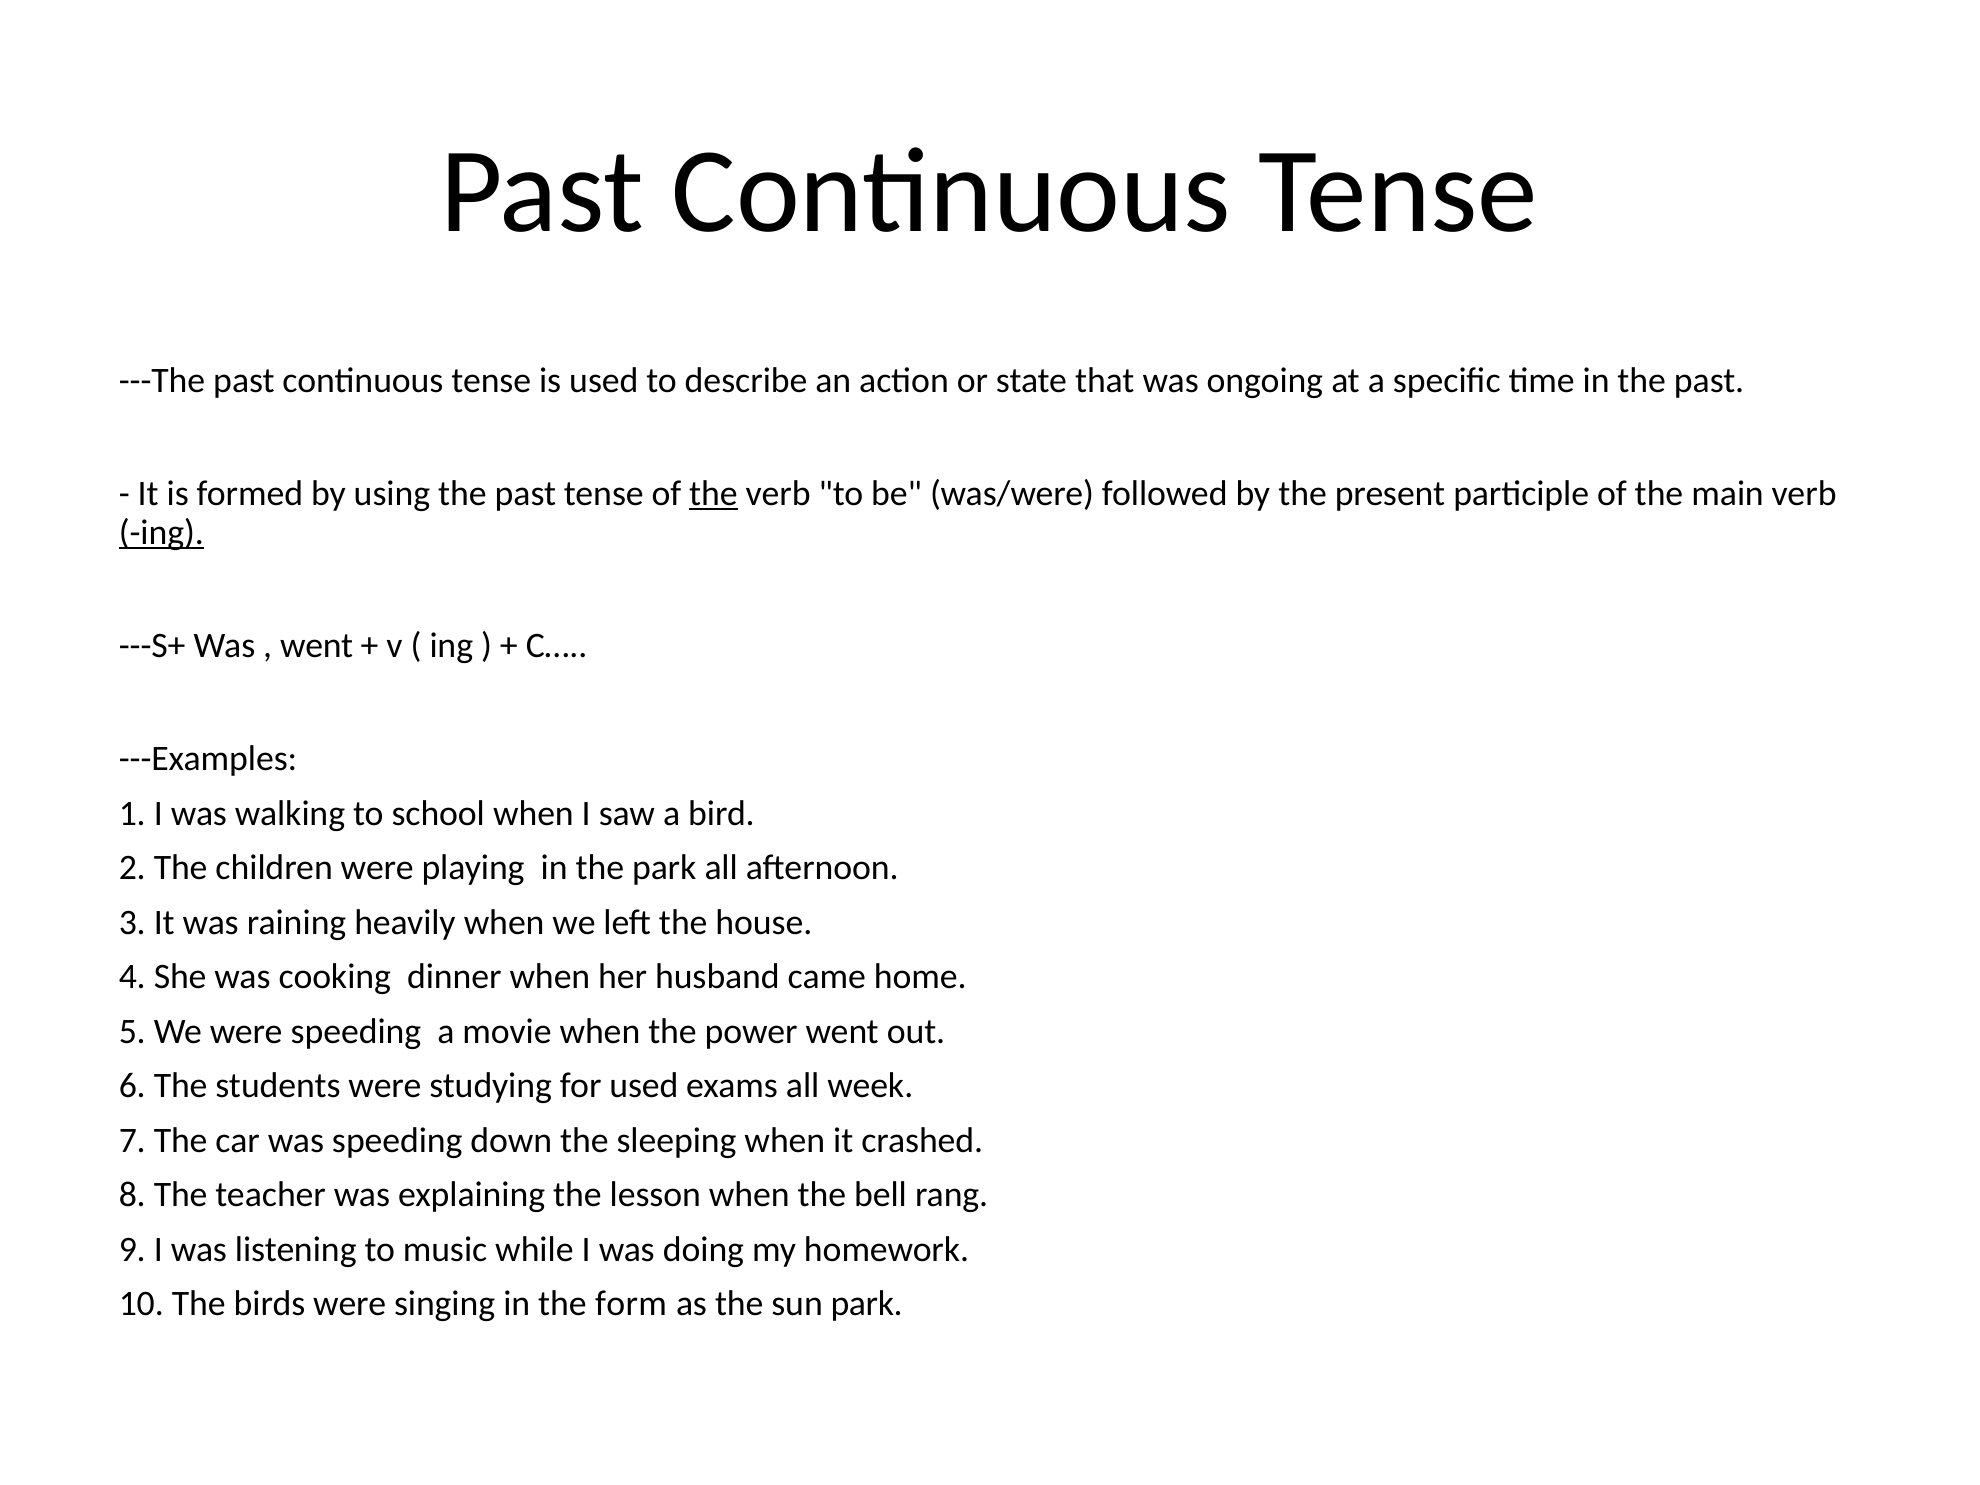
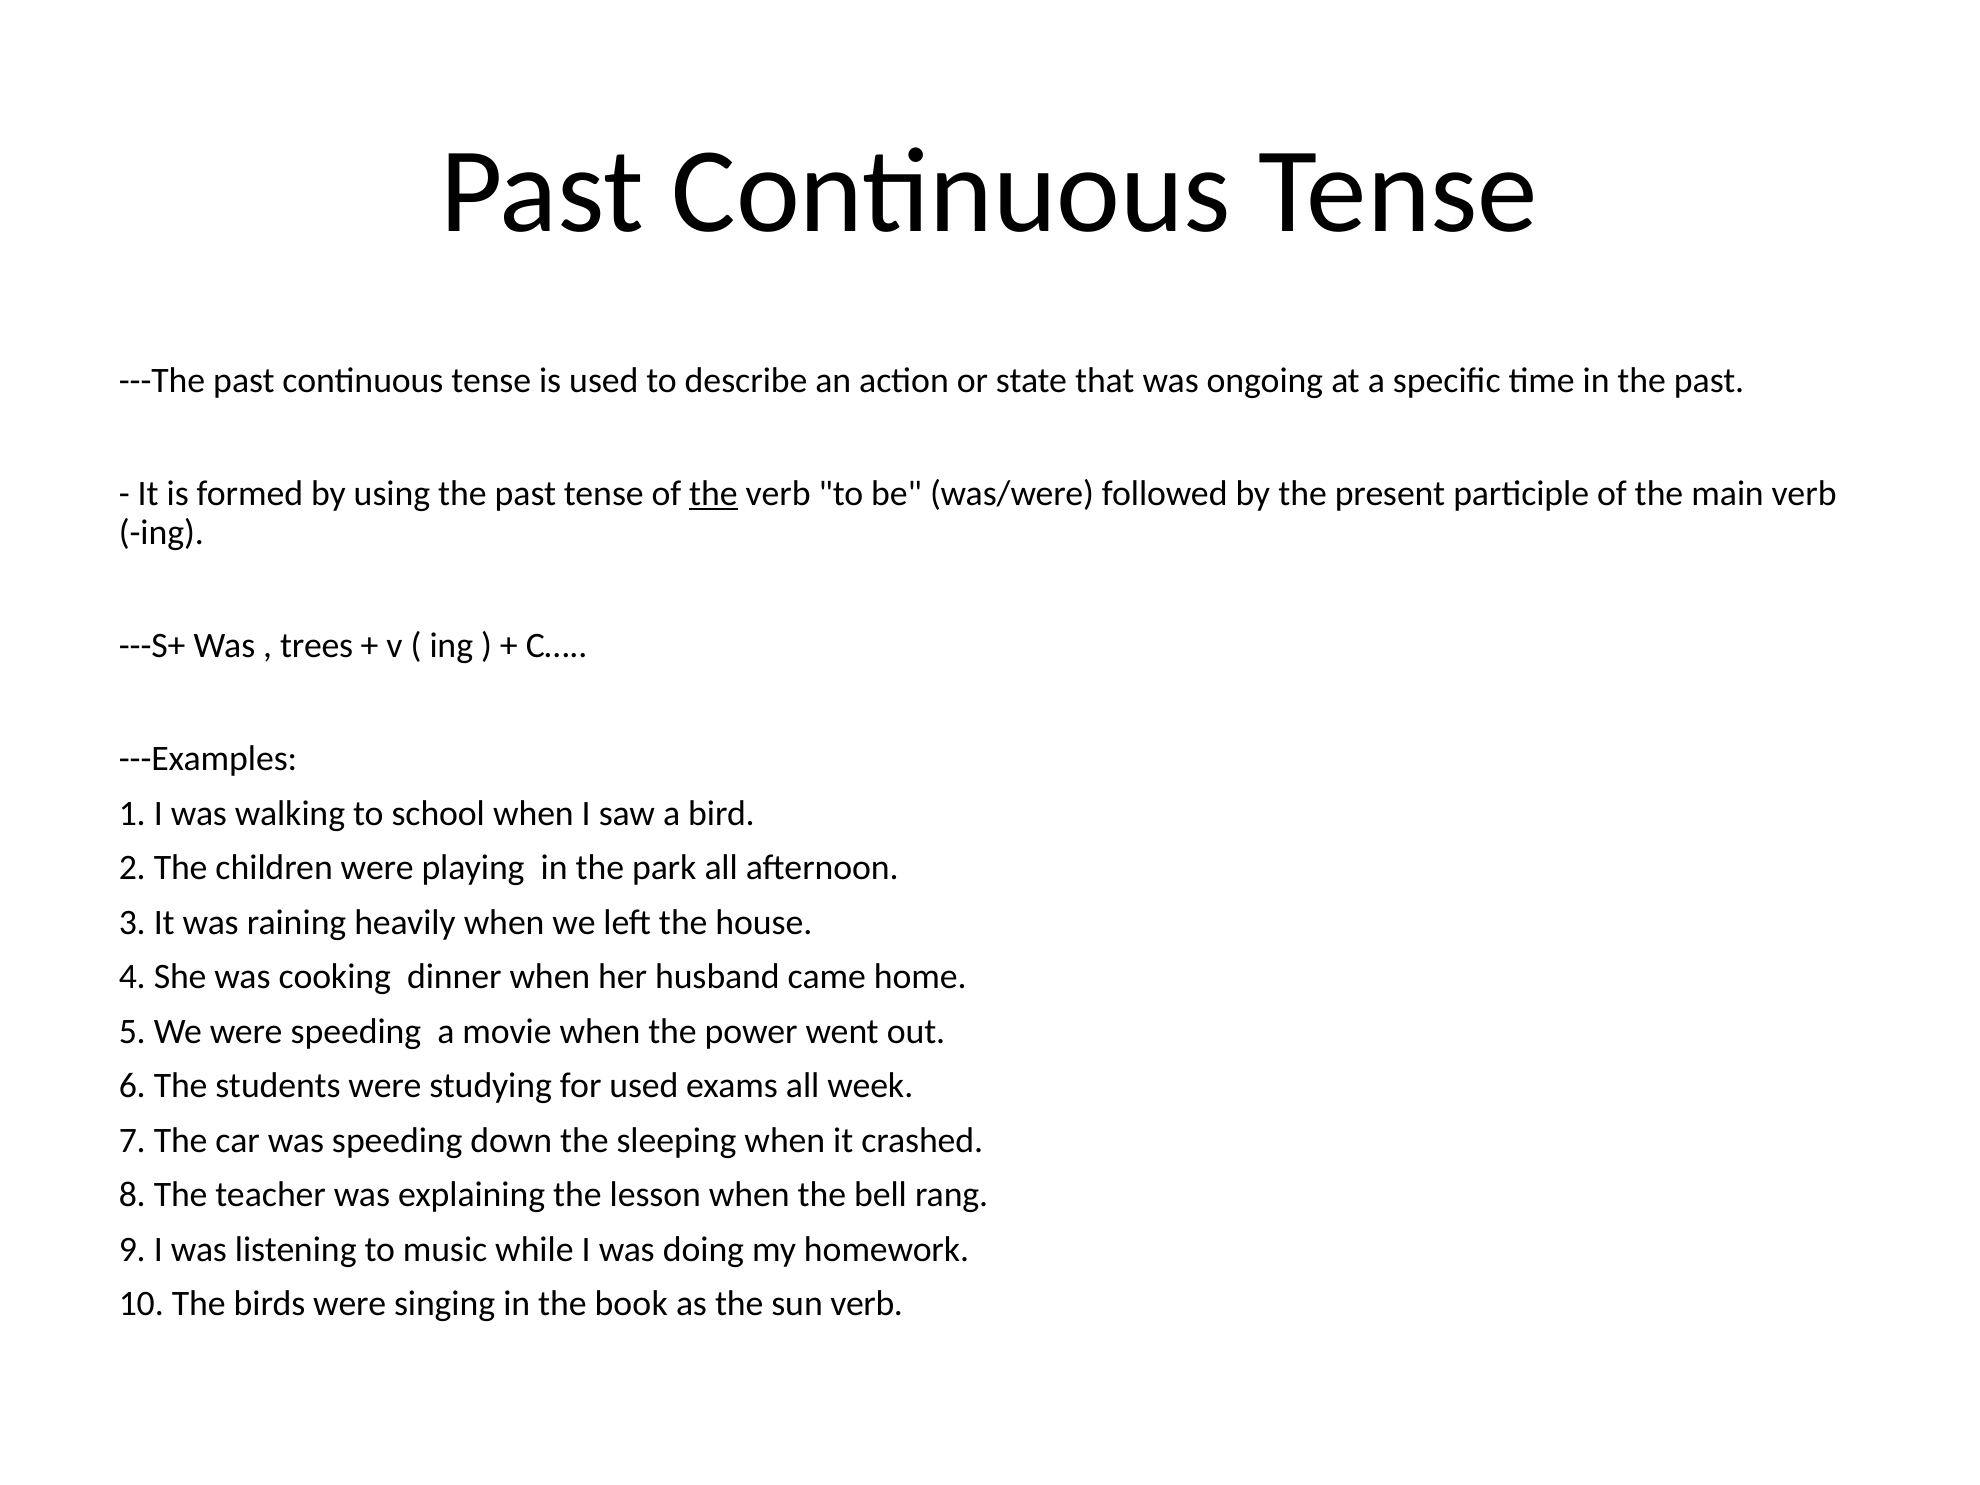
ing underline: present -> none (161, 532)
went: went -> trees (317, 646)
form: form -> book (631, 1304)
sun park: park -> verb (867, 1304)
